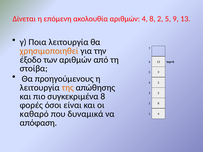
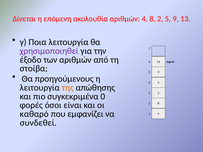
χρησιμοποιηθεί colour: orange -> purple (49, 51)
συγκεκριμένα 8: 8 -> 0 (103, 97)
δυναμικά: δυναμικά -> εμφανίζει (85, 114)
απόφαση: απόφαση -> συνδεθεί (38, 123)
